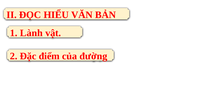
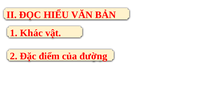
Lành: Lành -> Khác (31, 33)
